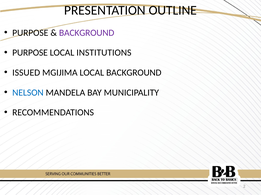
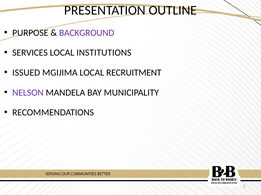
PURPOSE: PURPOSE -> SERVICES (30, 53)
LOCAL BACKGROUND: BACKGROUND -> RECRUITMENT (134, 73)
NELSON colour: blue -> purple (28, 93)
